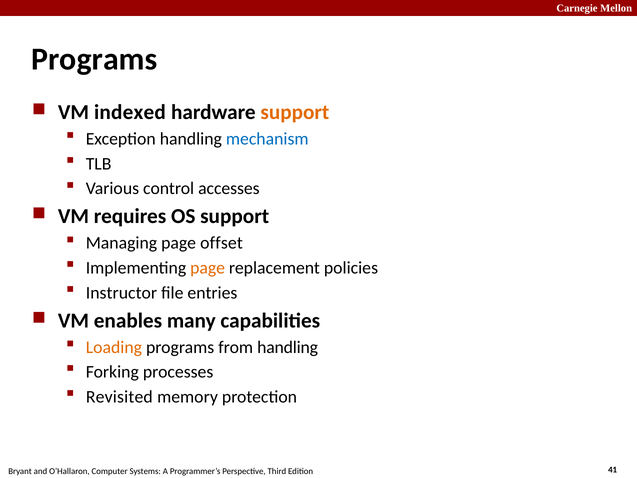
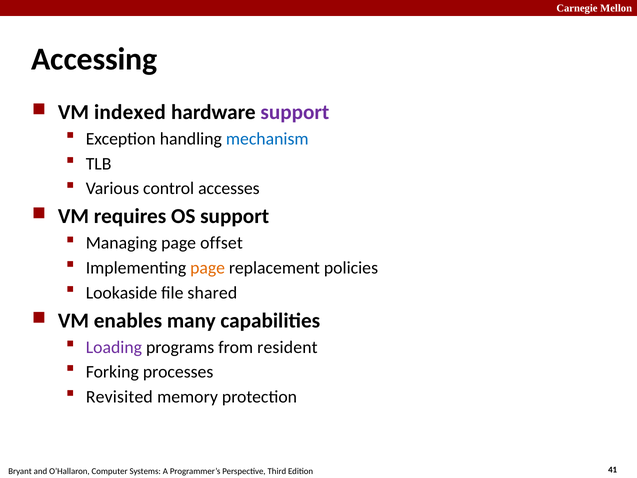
Programs: Programs -> Accessing (94, 59)
support colour: orange -> purple (295, 112)
Instructor: Instructor -> Lookaside (121, 293)
entries: entries -> shared (212, 293)
Loading colour: orange -> purple (114, 347)
from handling: handling -> resident (287, 347)
